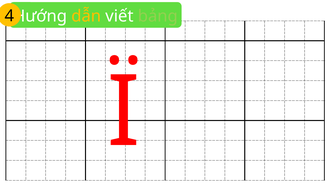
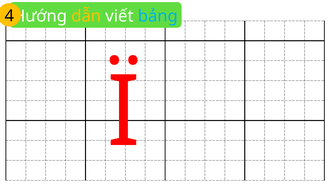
bảng colour: light green -> light blue (158, 16)
